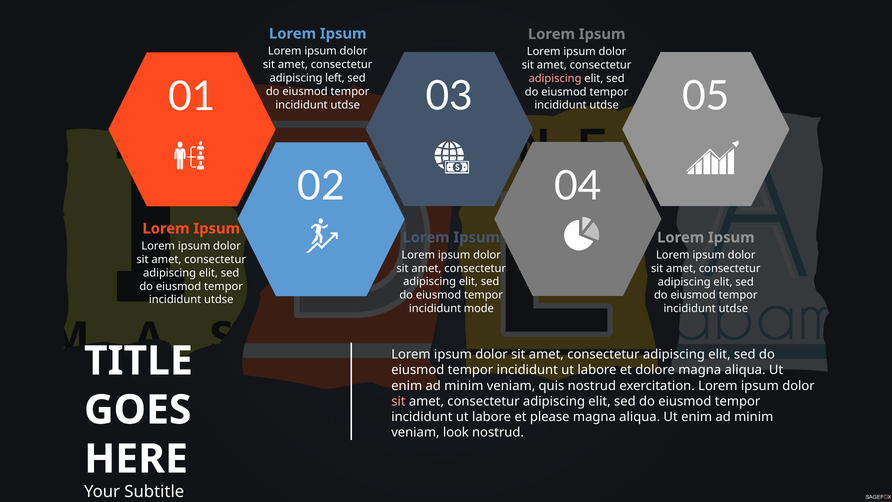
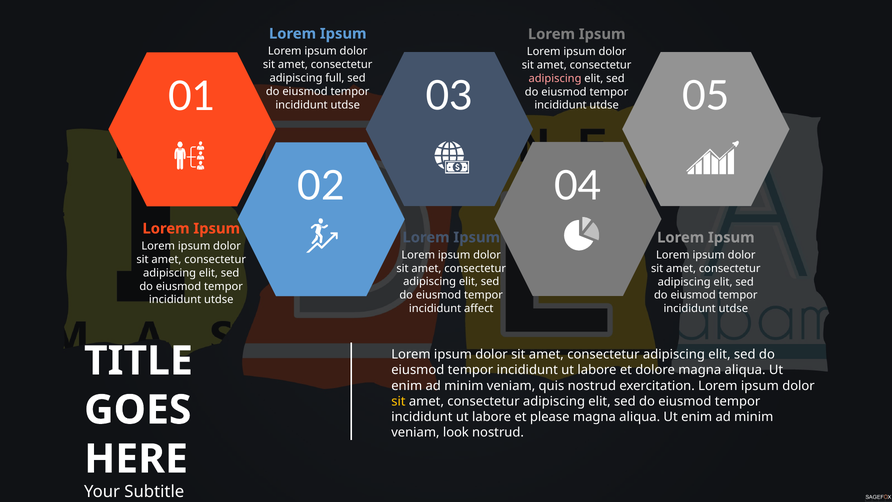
left: left -> full (335, 78)
mode: mode -> affect (479, 308)
sit colour: pink -> yellow (398, 401)
